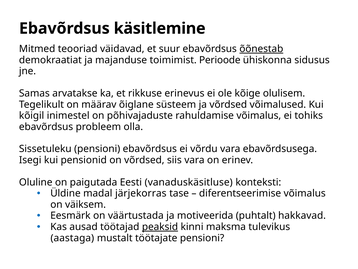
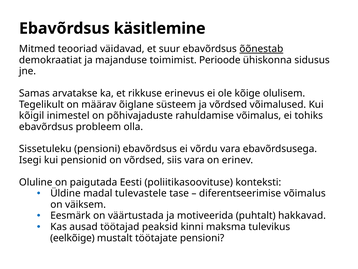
vanaduskäsitluse: vanaduskäsitluse -> poliitikasoovituse (189, 182)
järjekorras: järjekorras -> tulevastele (141, 193)
peaksid underline: present -> none (160, 226)
aastaga: aastaga -> eelkõige (72, 238)
